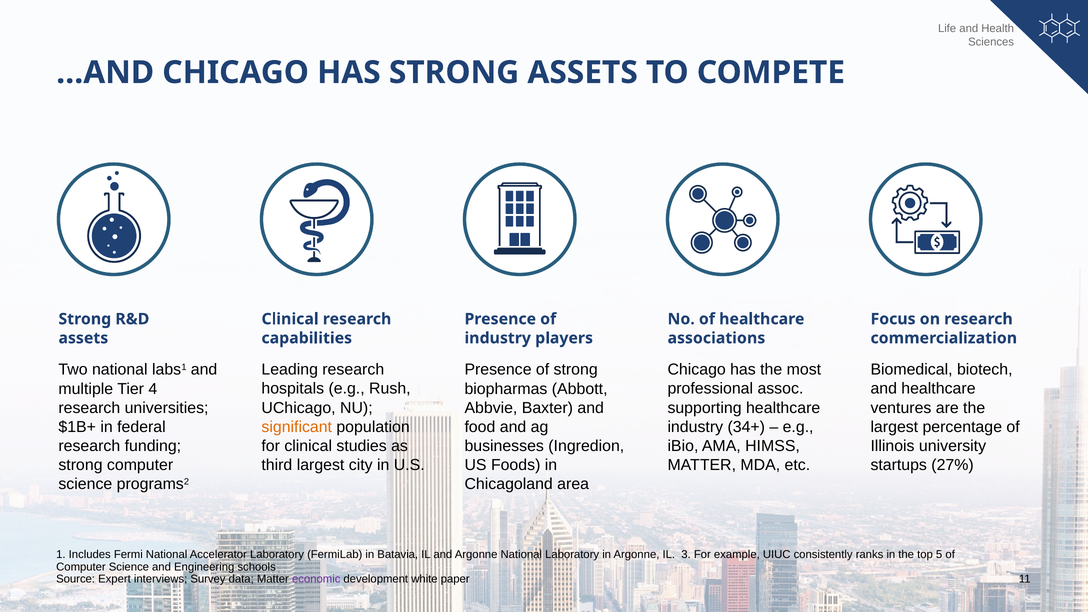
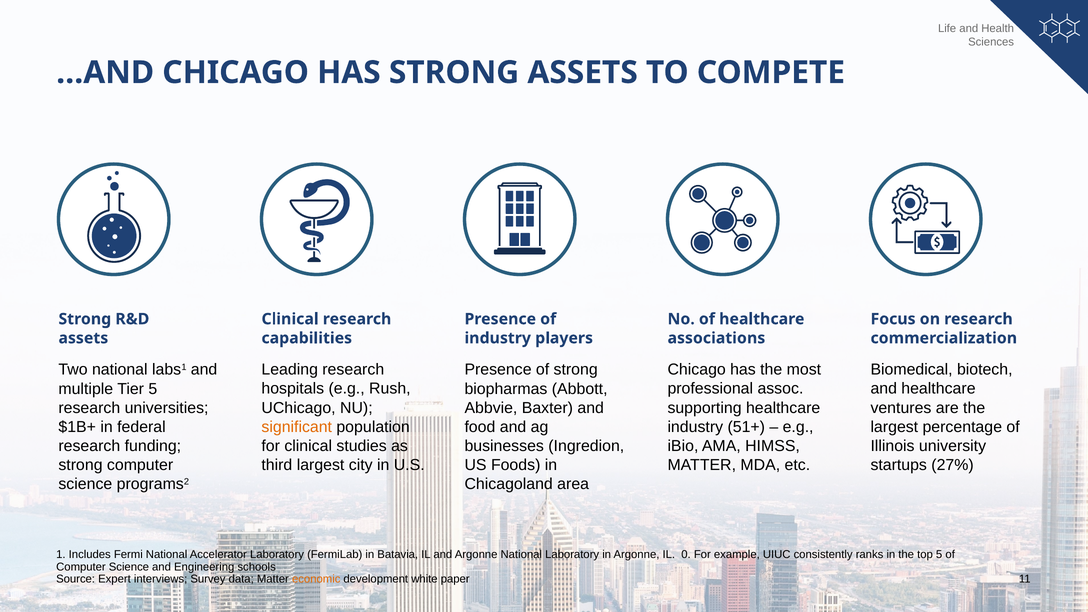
Tier 4: 4 -> 5 (153, 389)
34+: 34+ -> 51+ (746, 427)
3: 3 -> 0 (686, 555)
economic colour: purple -> orange (316, 579)
